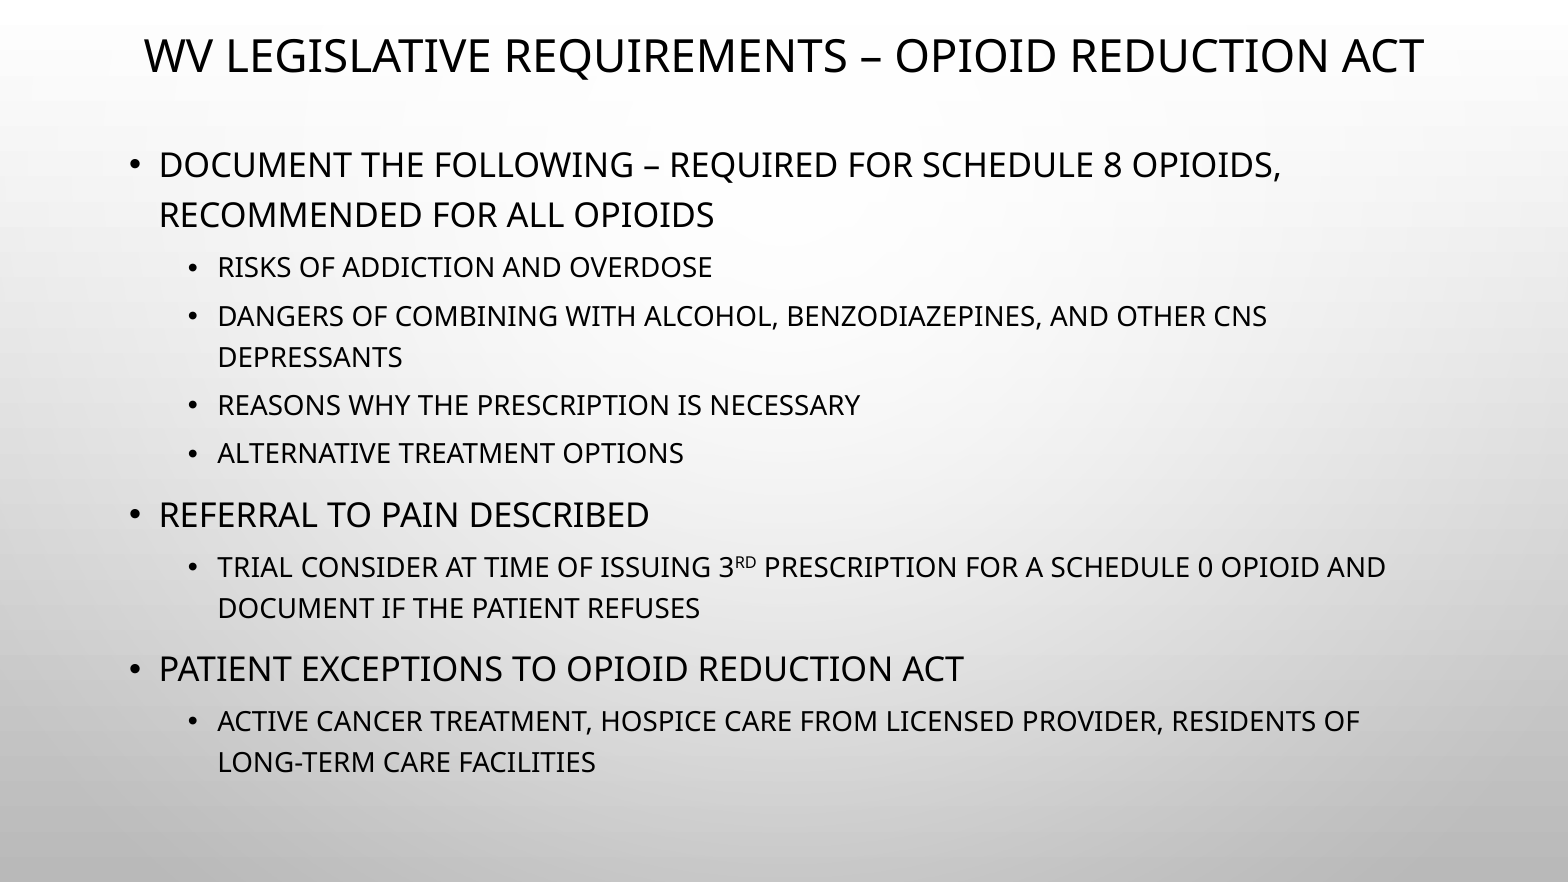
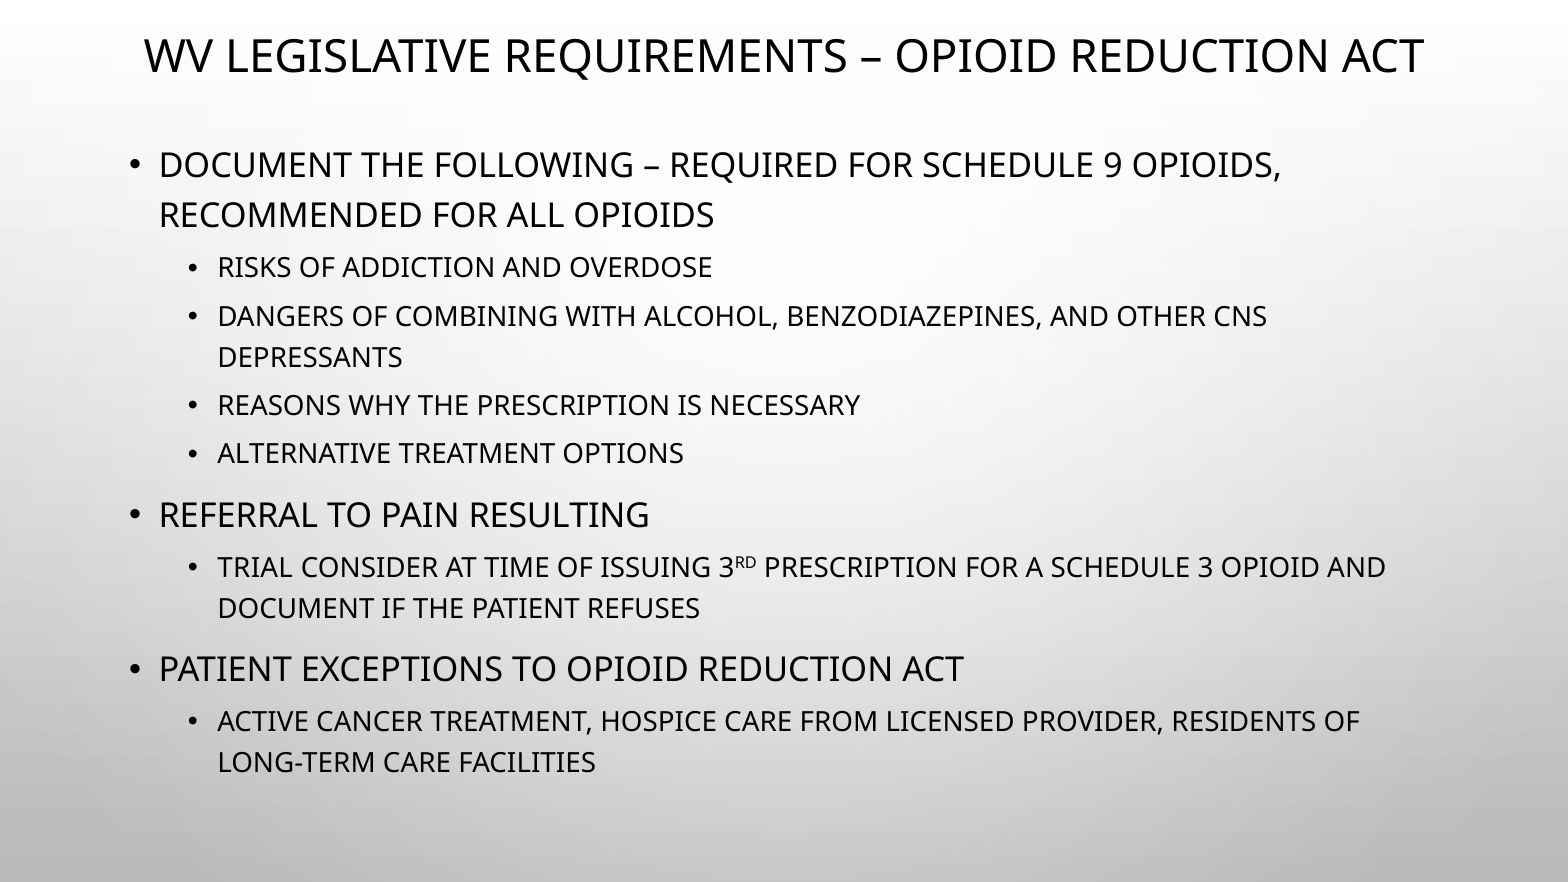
8: 8 -> 9 (1113, 166)
DESCRIBED: DESCRIBED -> RESULTING (559, 516)
0: 0 -> 3 (1205, 568)
